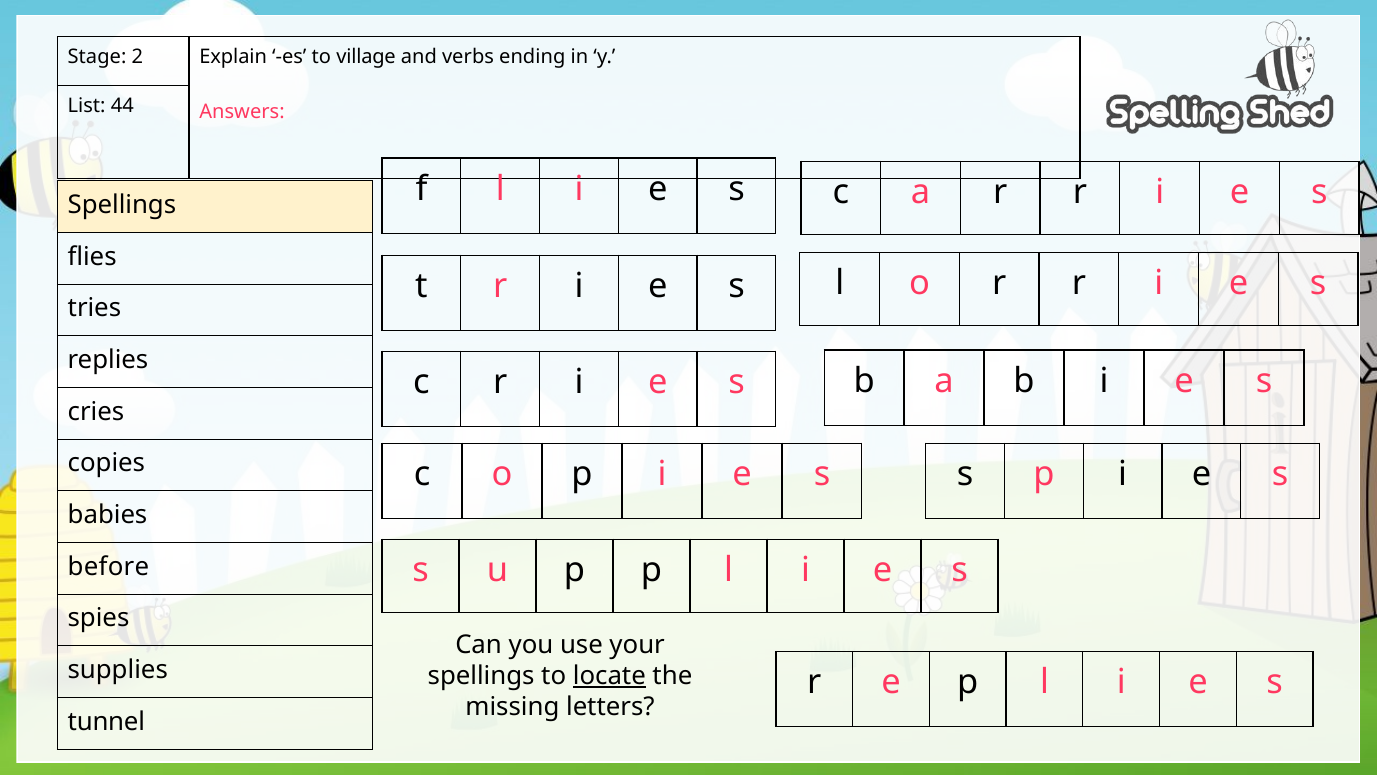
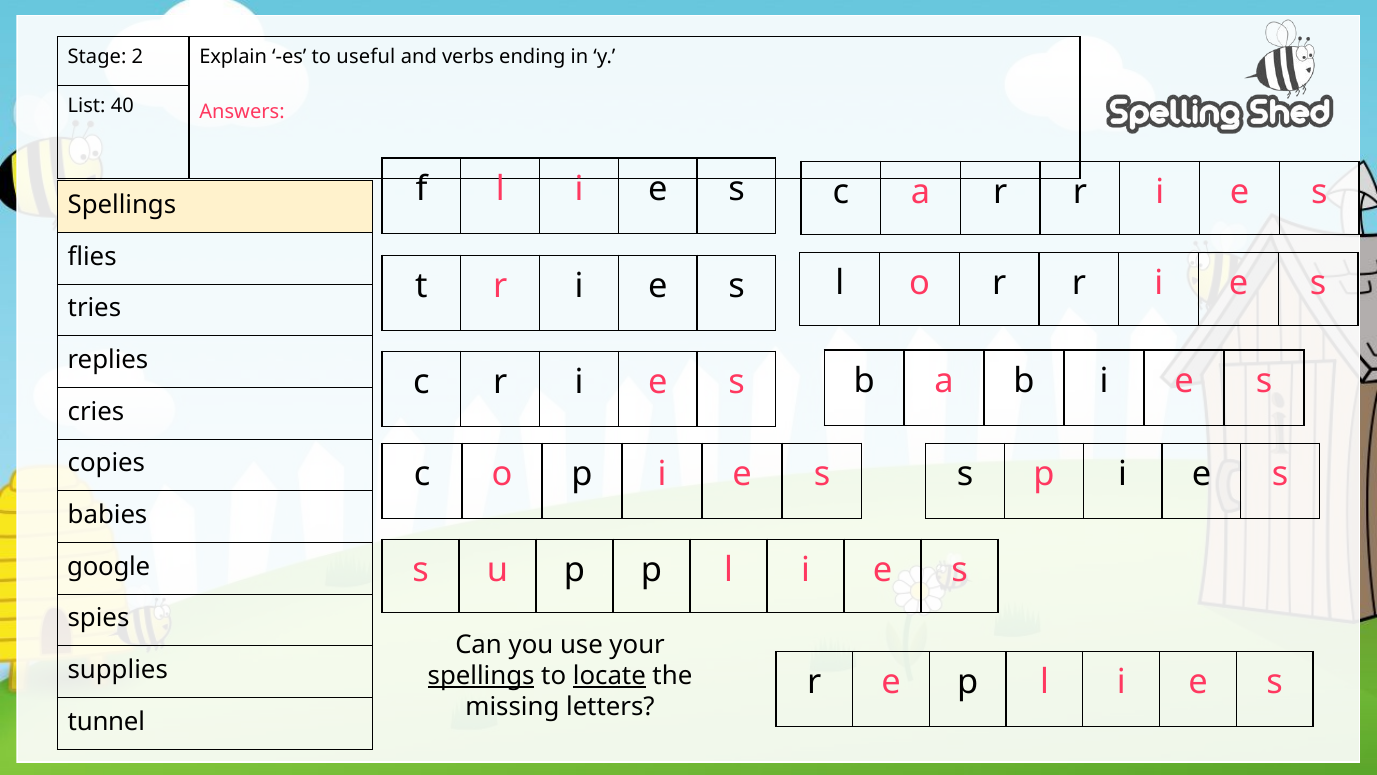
village: village -> useful (366, 57)
44: 44 -> 40 (122, 106)
before: before -> google (109, 566)
spellings underline: none -> present (481, 675)
